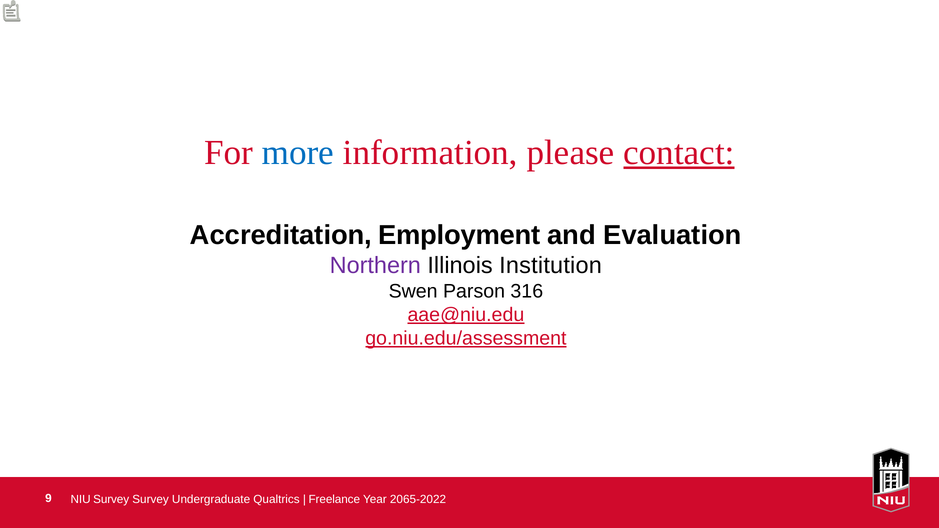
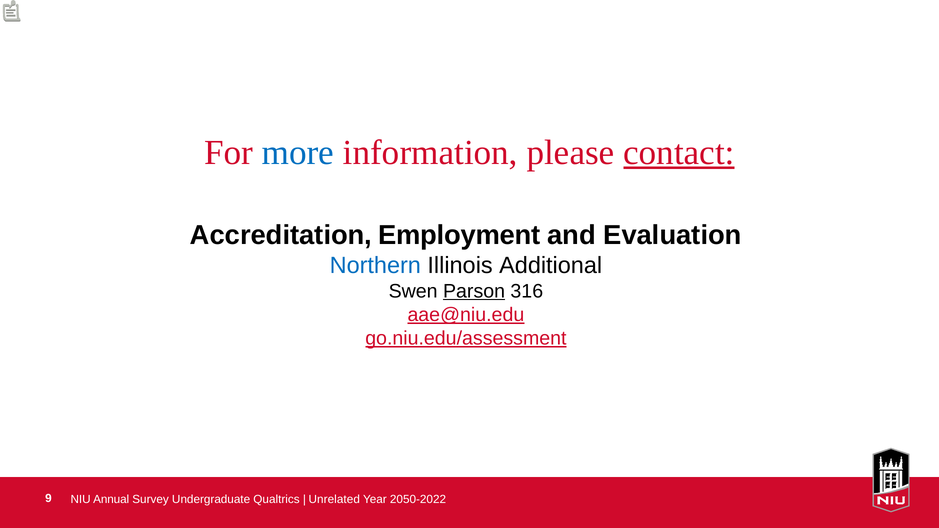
Northern colour: purple -> blue (375, 266)
Institution: Institution -> Additional (551, 266)
Parson underline: none -> present (474, 291)
NIU Survey: Survey -> Annual (111, 500)
Freelance: Freelance -> Unrelated (334, 500)
2065-2022: 2065-2022 -> 2050-2022 (418, 500)
